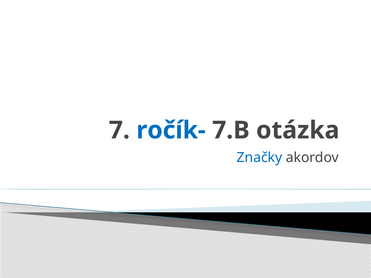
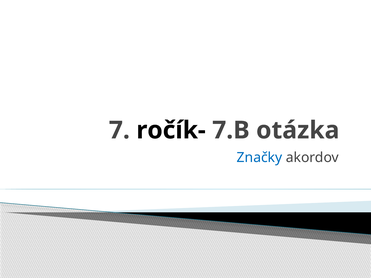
ročík- colour: blue -> black (171, 130)
